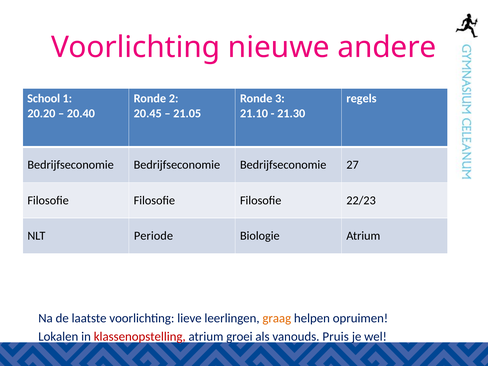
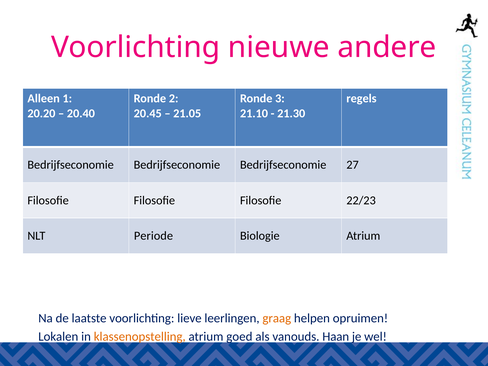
School: School -> Alleen (44, 98)
klassenopstelling colour: red -> orange (140, 337)
groei: groei -> goed (239, 337)
Pruis: Pruis -> Haan (336, 337)
